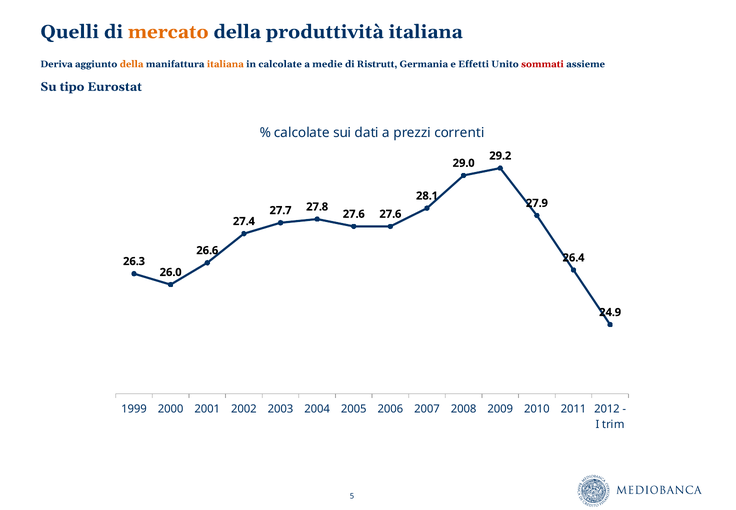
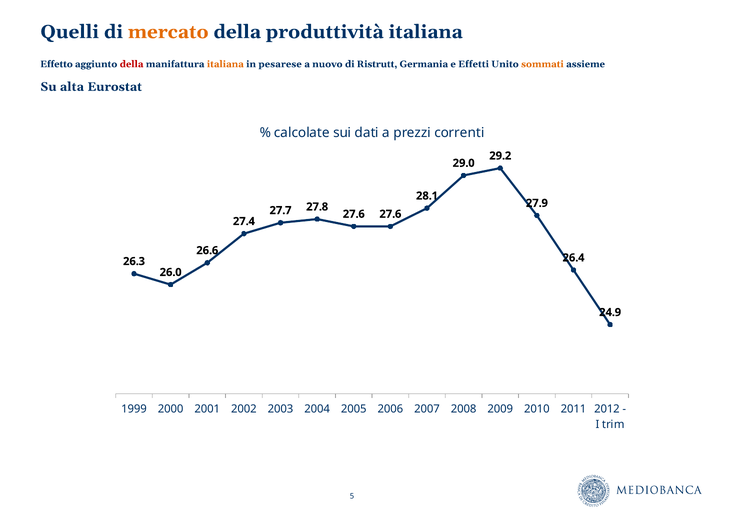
Deriva: Deriva -> Effetto (57, 64)
della colour: orange -> red (132, 64)
in calcolate: calcolate -> pesarese (280, 64)
medie: medie -> nuovo (327, 64)
sommati colour: red -> orange (542, 64)
tipo: tipo -> alta (72, 87)
